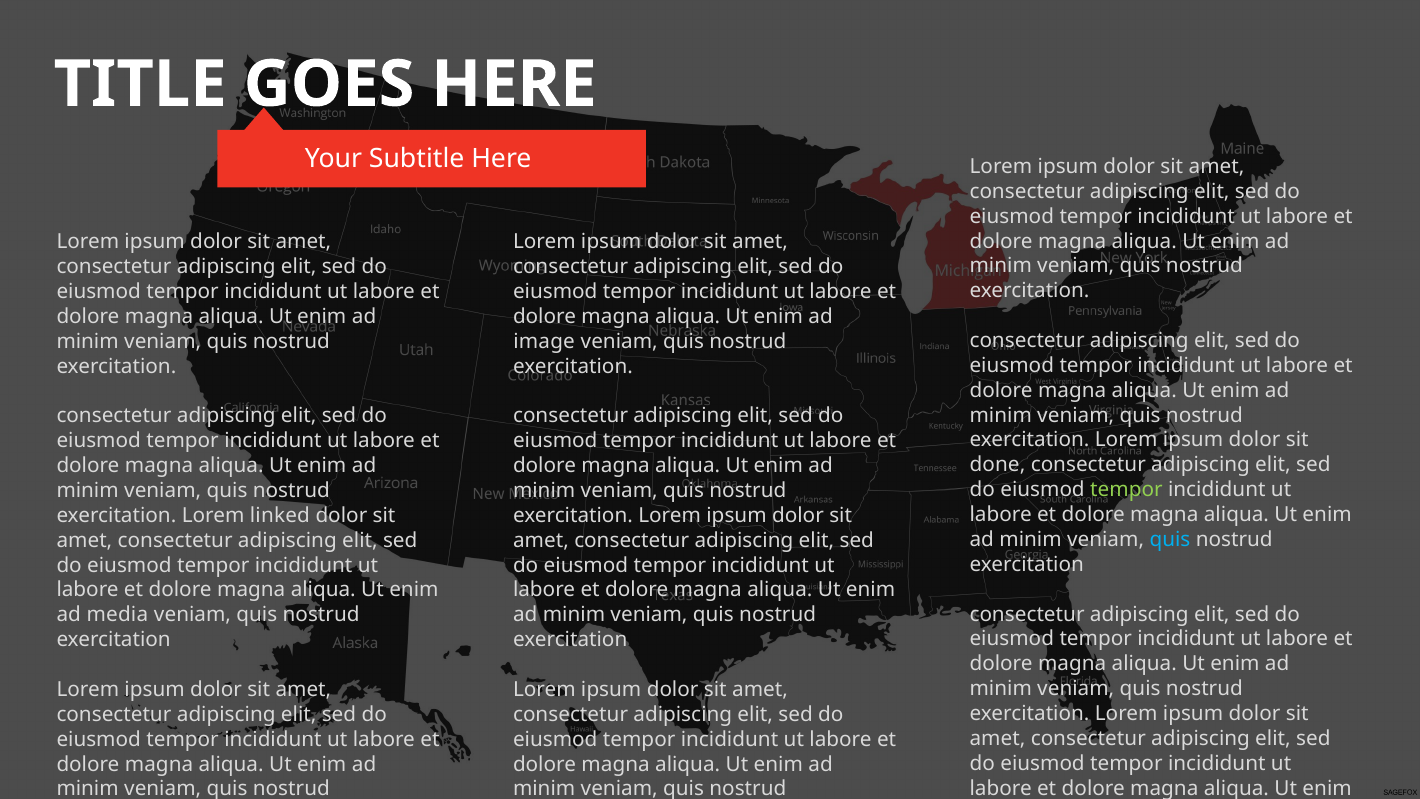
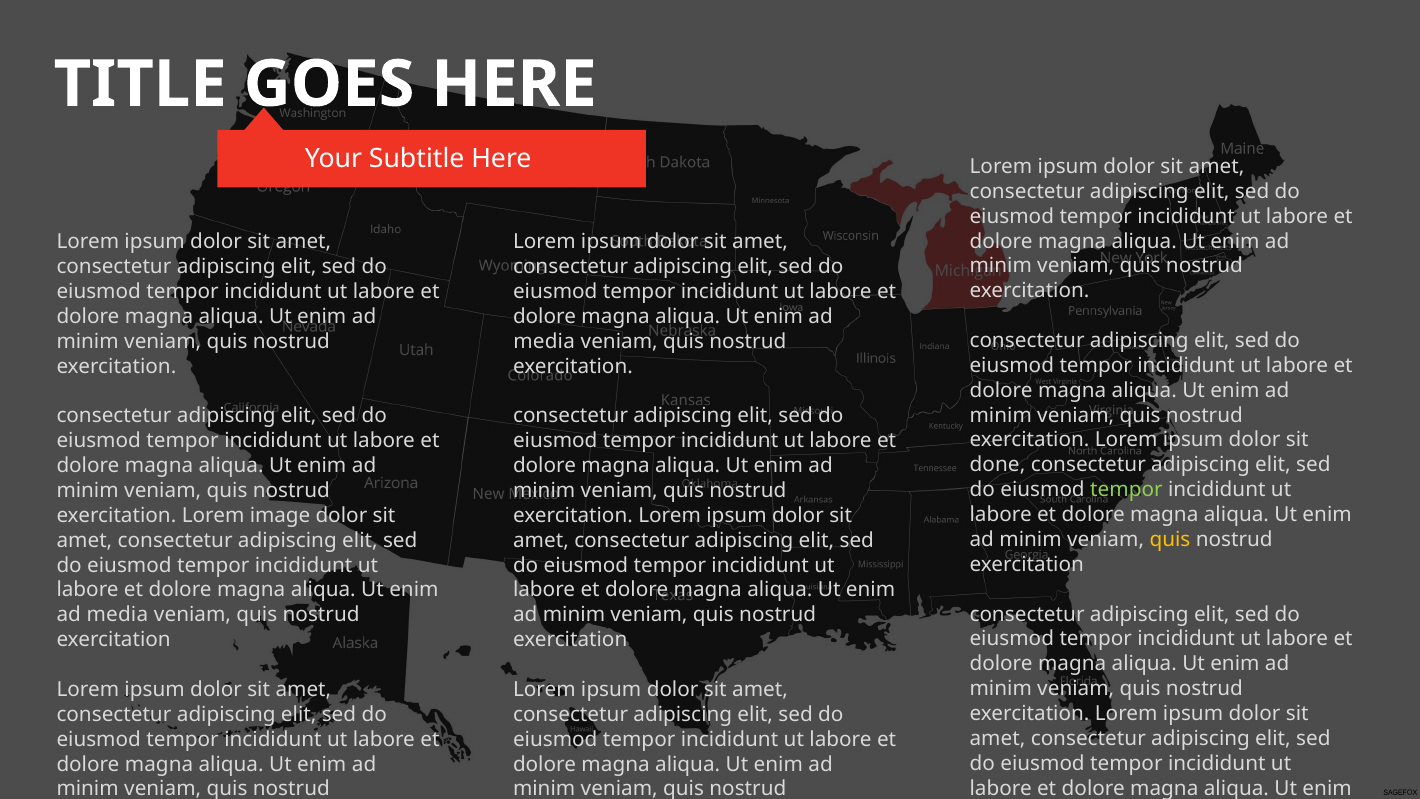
image: image -> media (544, 341)
linked: linked -> image (280, 515)
quis colour: light blue -> yellow (1170, 539)
